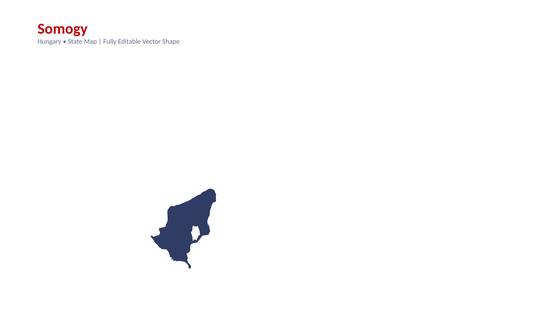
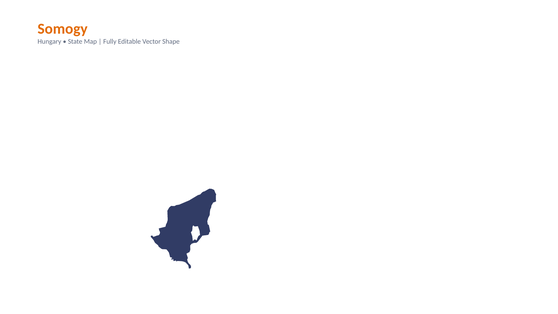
Somogy colour: red -> orange (63, 29)
